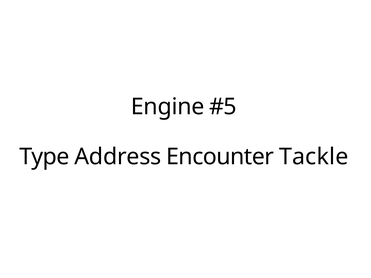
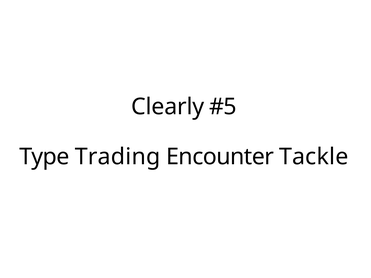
Engine: Engine -> Clearly (168, 107)
Address: Address -> Trading (118, 157)
